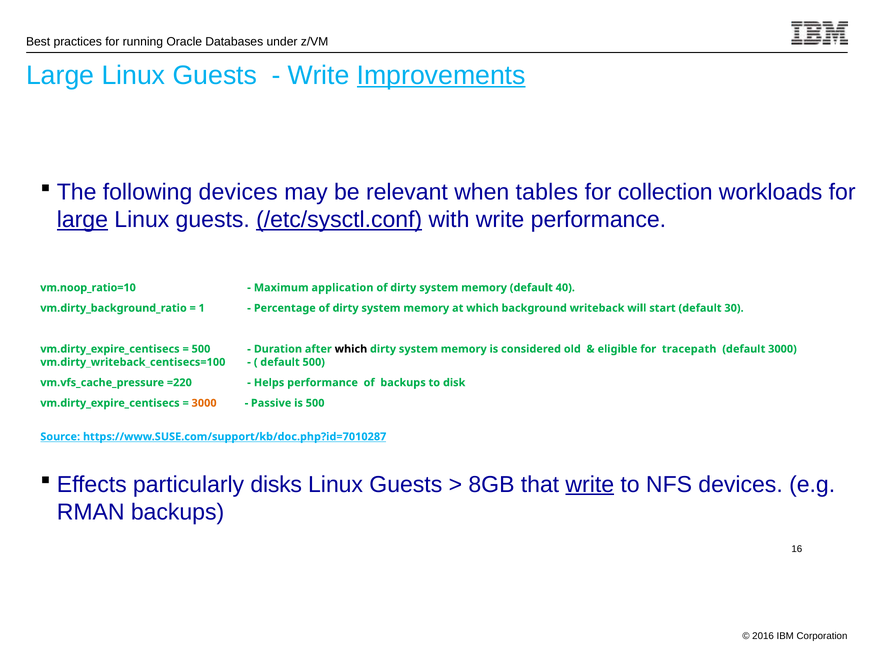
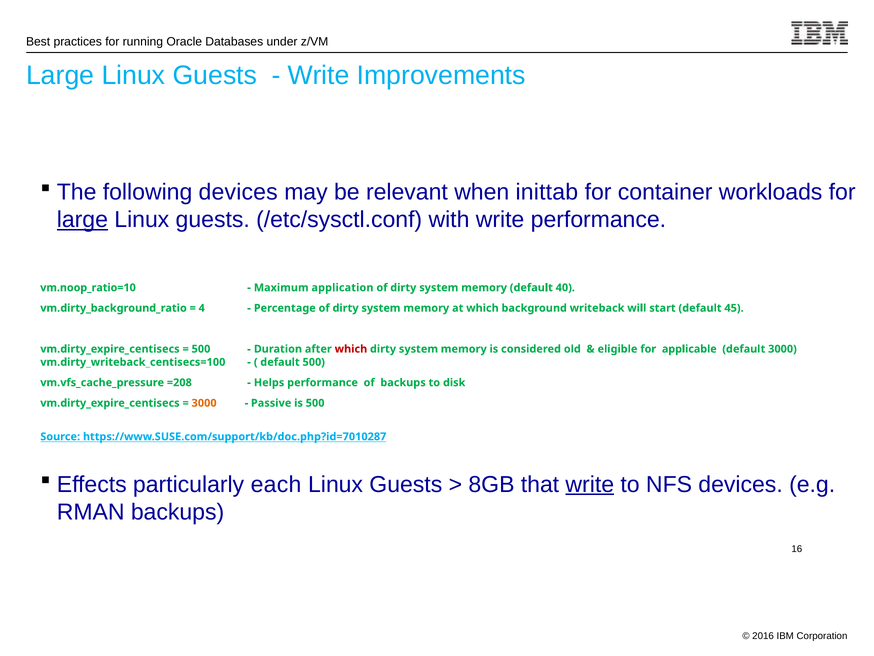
Improvements underline: present -> none (441, 75)
tables: tables -> inittab (547, 192)
collection: collection -> container (665, 192)
/etc/sysctl.conf underline: present -> none (339, 220)
1: 1 -> 4 (202, 308)
30: 30 -> 45 (734, 308)
which colour: black -> red (351, 349)
tracepath: tracepath -> applicable (689, 349)
=220: =220 -> =208 (179, 382)
disks: disks -> each (276, 484)
